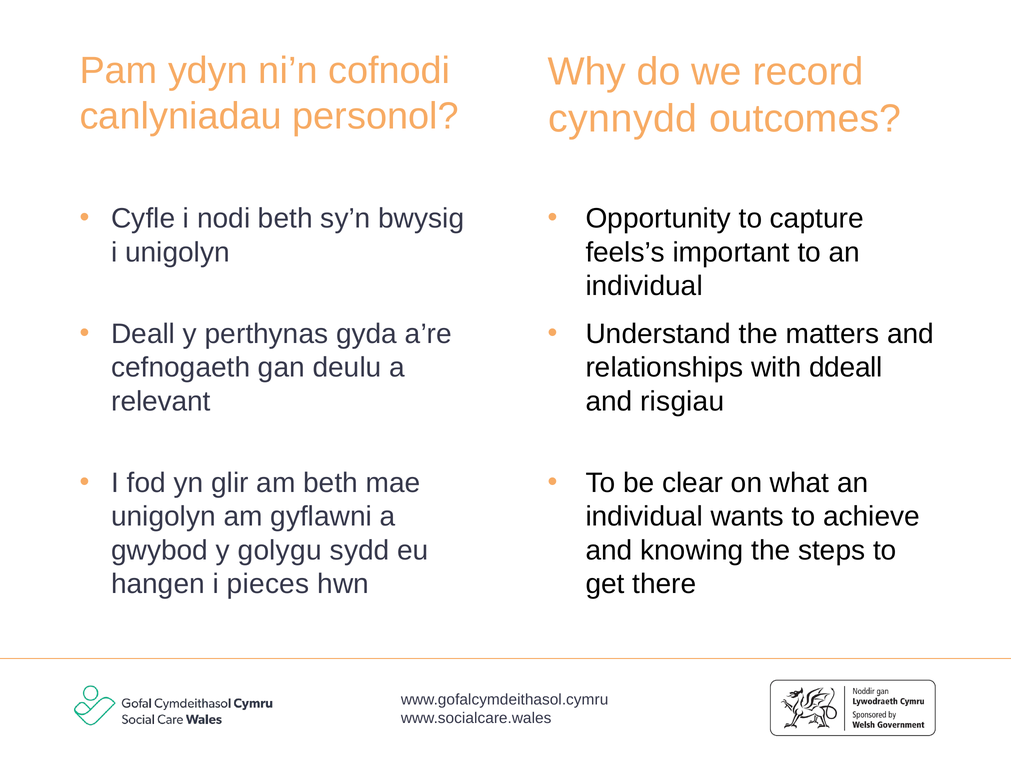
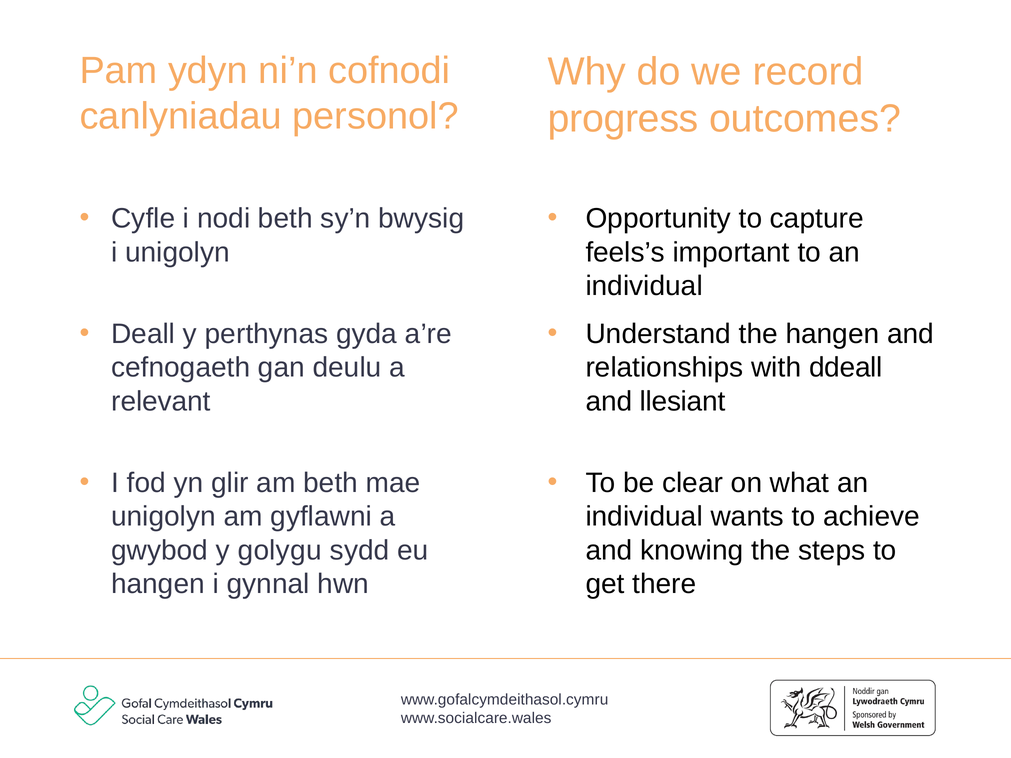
cynnydd: cynnydd -> progress (623, 119)
the matters: matters -> hangen (832, 334)
risgiau: risgiau -> llesiant (683, 402)
pieces: pieces -> gynnal (268, 584)
